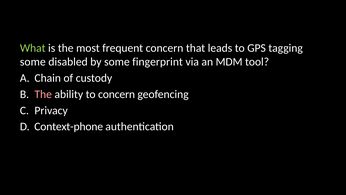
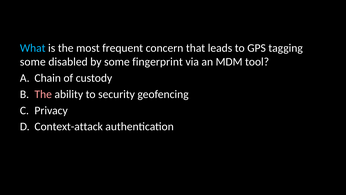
What colour: light green -> light blue (33, 48)
to concern: concern -> security (117, 94)
Context-phone: Context-phone -> Context-attack (69, 126)
